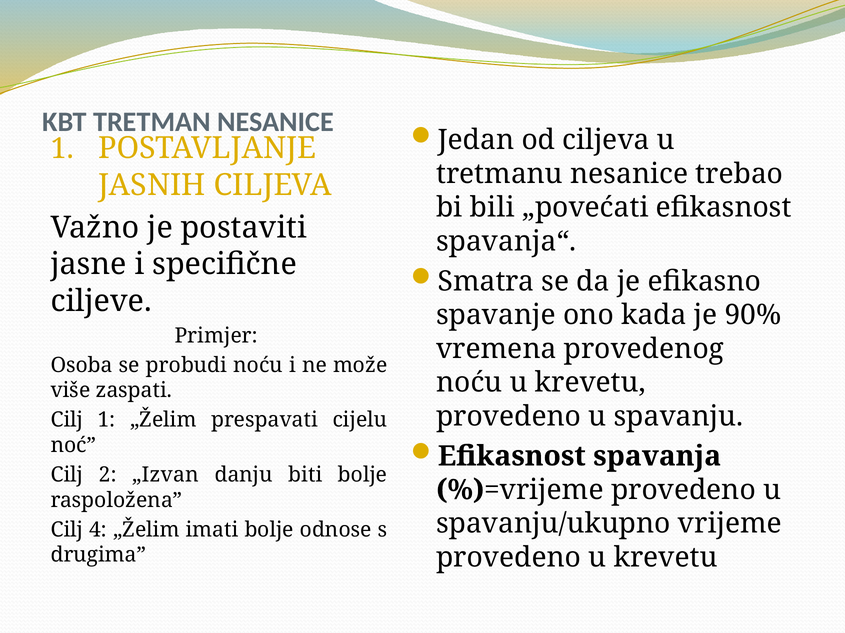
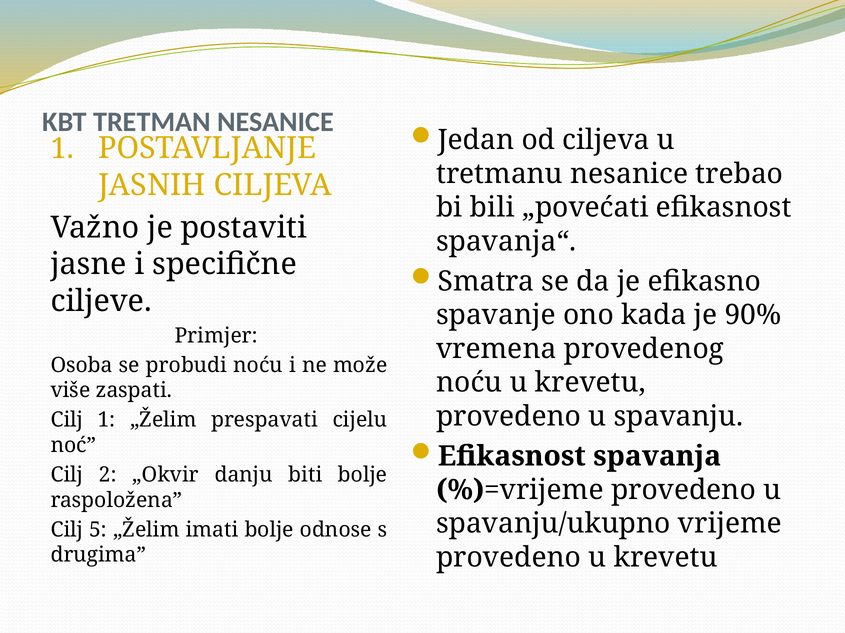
„Izvan: „Izvan -> „Okvir (166, 475)
4: 4 -> 5 (98, 530)
